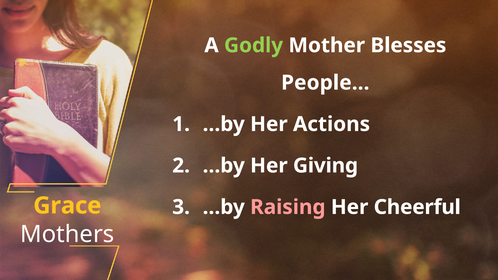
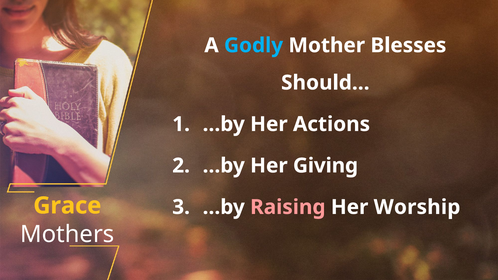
Godly colour: light green -> light blue (254, 45)
People…: People… -> Should… (325, 83)
Cheerful: Cheerful -> Worship (417, 207)
